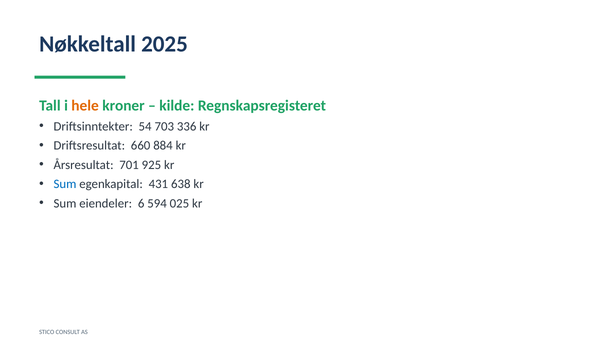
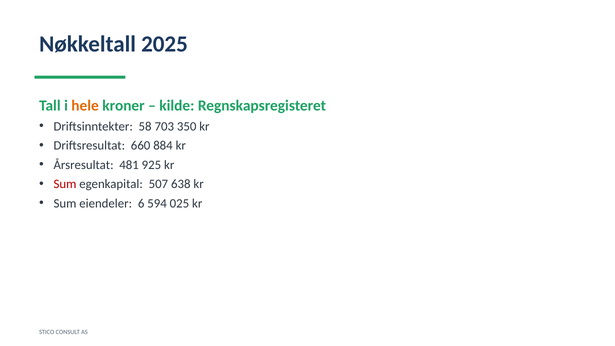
54: 54 -> 58 (145, 126)
336: 336 -> 350 (187, 126)
701: 701 -> 481 (129, 165)
Sum colour: blue -> red (65, 184)
431: 431 -> 507 (158, 184)
